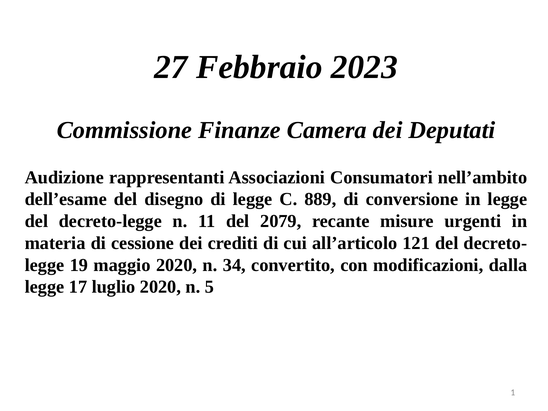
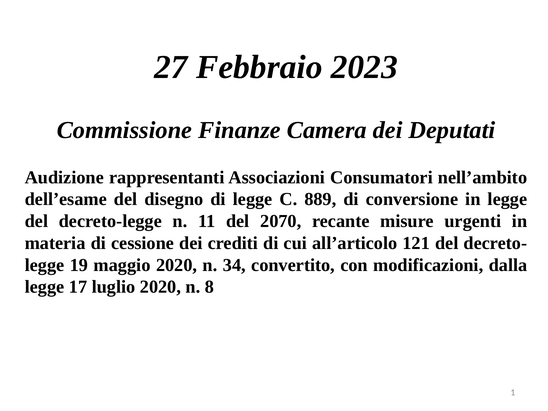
2079: 2079 -> 2070 (281, 221)
5: 5 -> 8 (209, 287)
